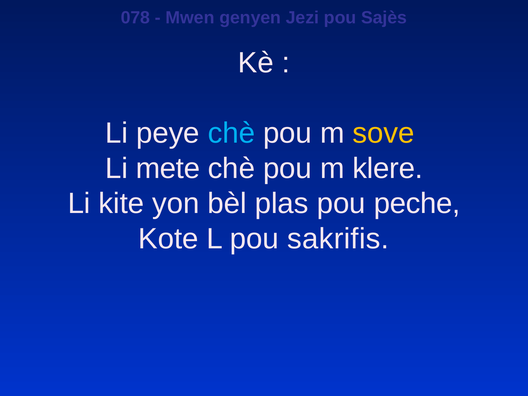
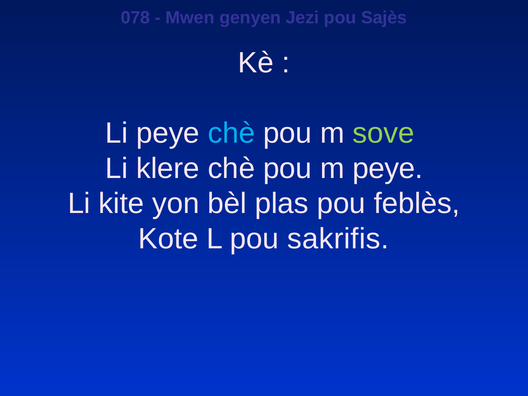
sove colour: yellow -> light green (384, 133)
mete: mete -> klere (168, 168)
m klere: klere -> peye (388, 168)
peche: peche -> feblès (417, 204)
